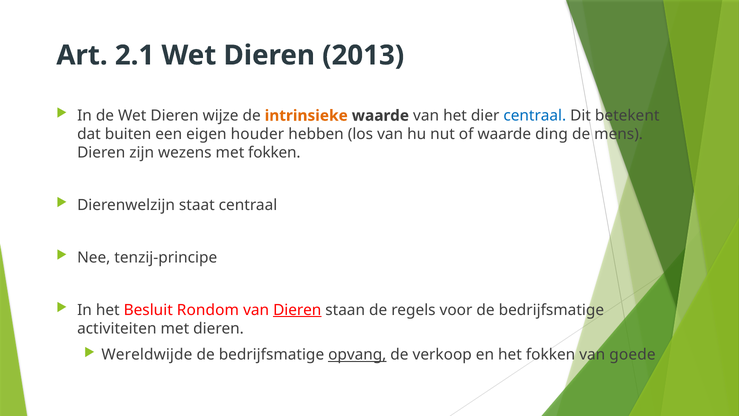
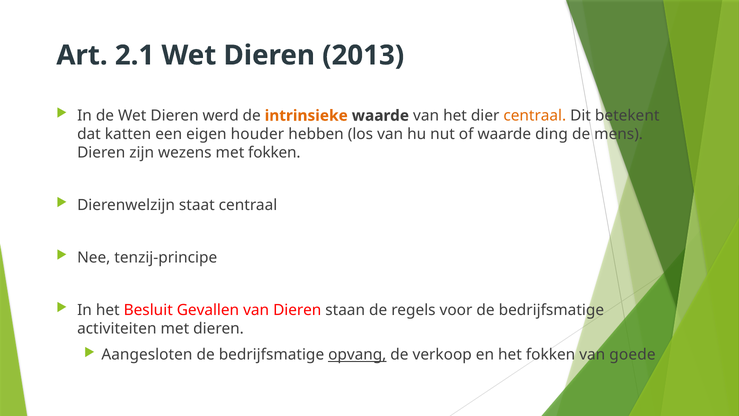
wijze: wijze -> werd (221, 116)
centraal colour: blue -> orange (535, 116)
buiten: buiten -> katten (128, 134)
Rondom: Rondom -> Gevallen (208, 310)
Dieren underline: present -> none (297, 310)
Wereldwijde: Wereldwijde -> Aangesloten (147, 355)
